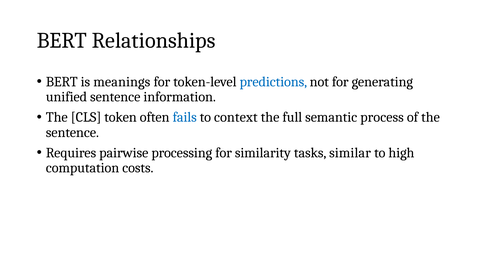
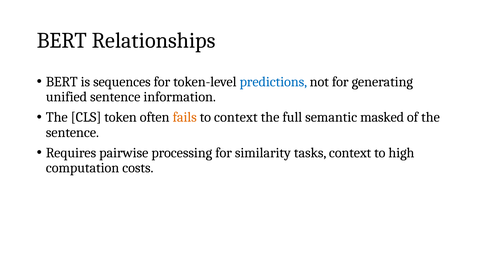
meanings: meanings -> sequences (122, 82)
fails colour: blue -> orange (185, 117)
process: process -> masked (382, 117)
tasks similar: similar -> context (350, 153)
